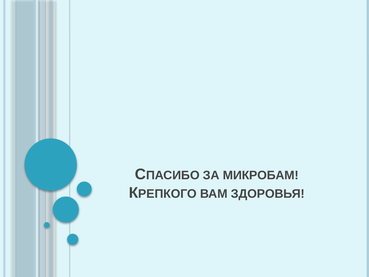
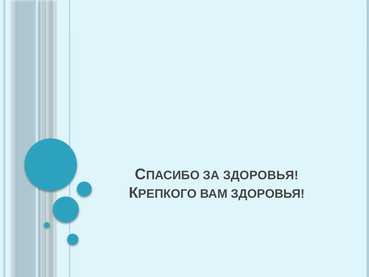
ЗА МИКРОБАМ: МИКРОБАМ -> ЗДОРОВЬЯ (261, 175)
